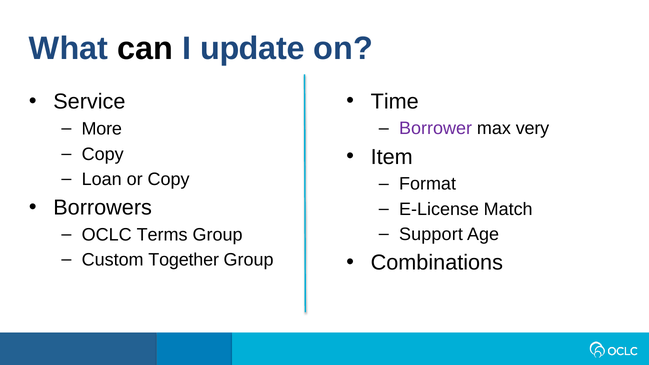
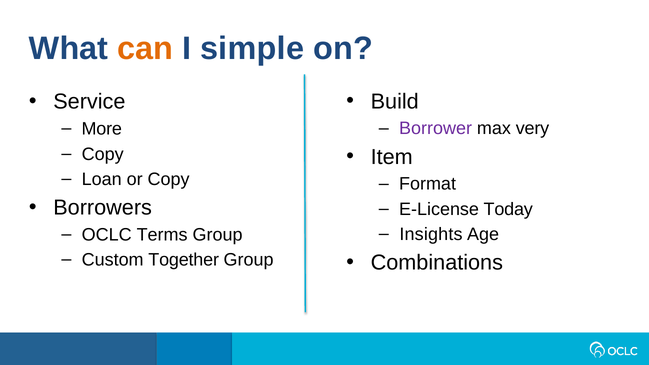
can colour: black -> orange (145, 48)
update: update -> simple (252, 48)
Time: Time -> Build (395, 101)
Match: Match -> Today (508, 209)
Support: Support -> Insights (431, 235)
